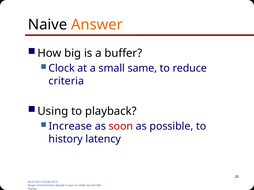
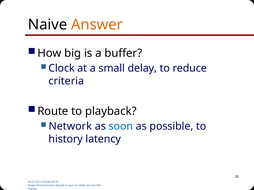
same: same -> delay (142, 68)
Using: Using -> Route (53, 111)
Increase: Increase -> Network (70, 127)
soon colour: red -> blue (121, 127)
